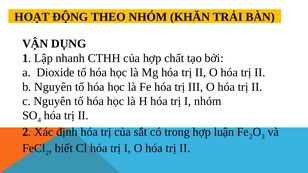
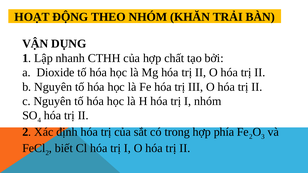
luận: luận -> phía (224, 132)
